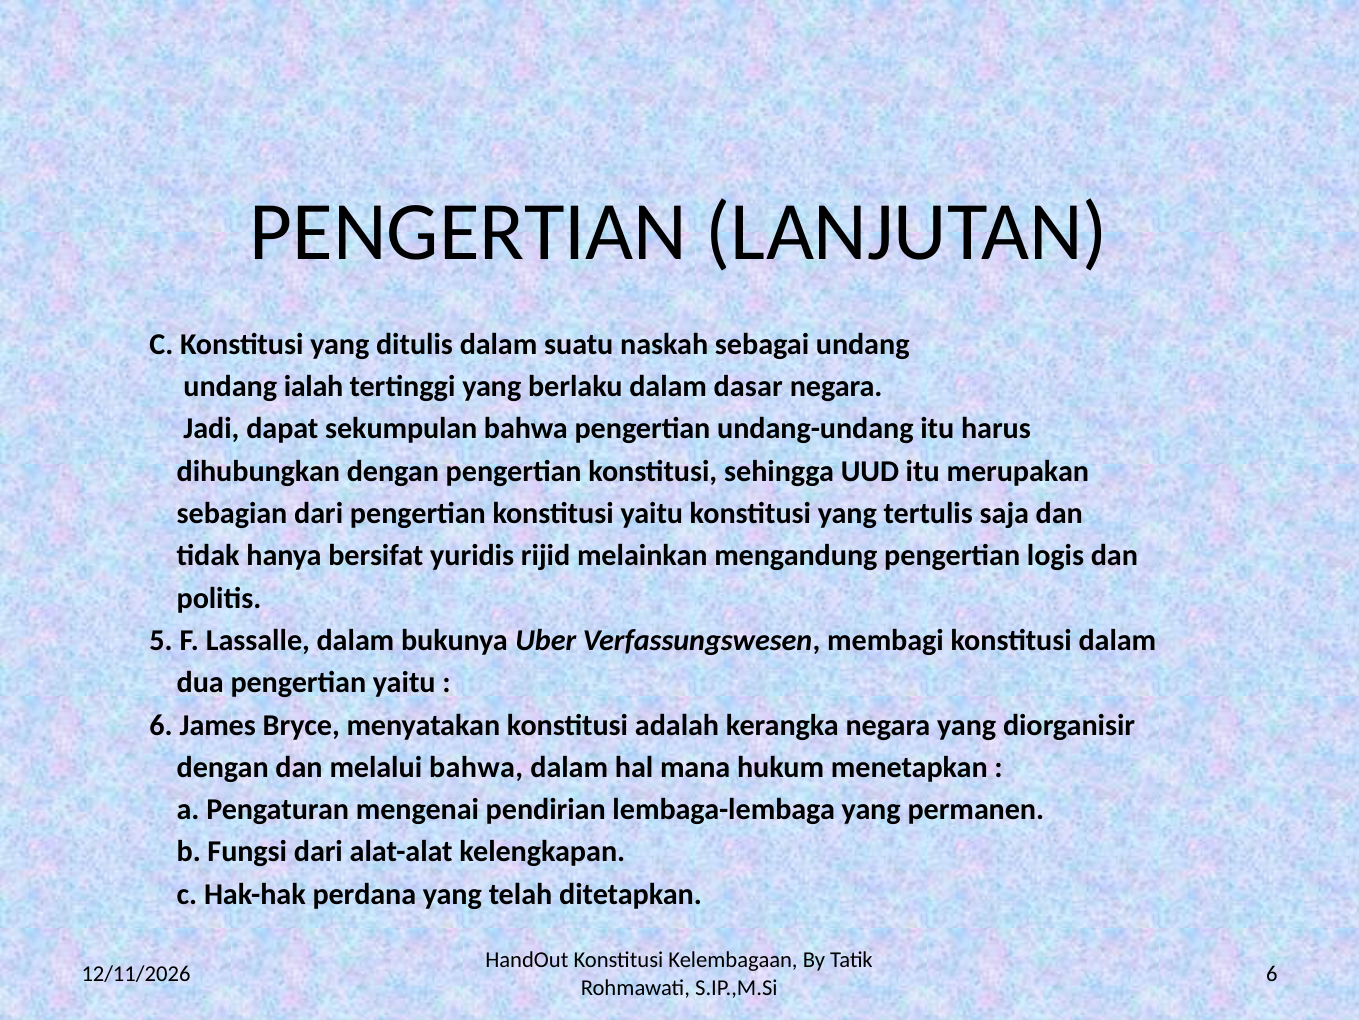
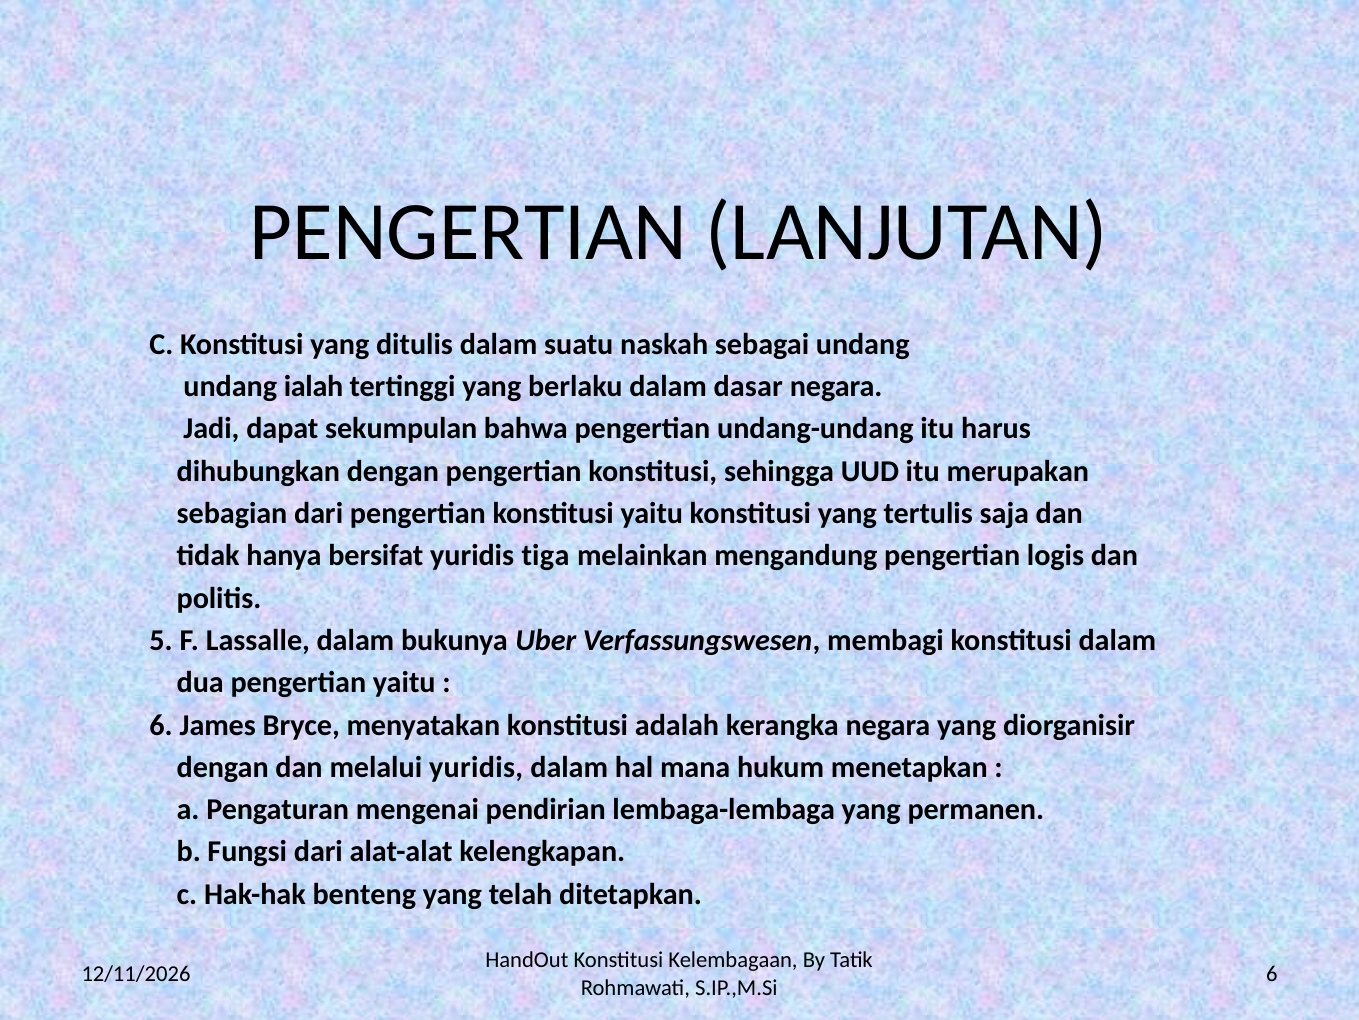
rijid: rijid -> tiga (545, 555)
melalui bahwa: bahwa -> yuridis (476, 767)
perdana: perdana -> benteng (364, 894)
